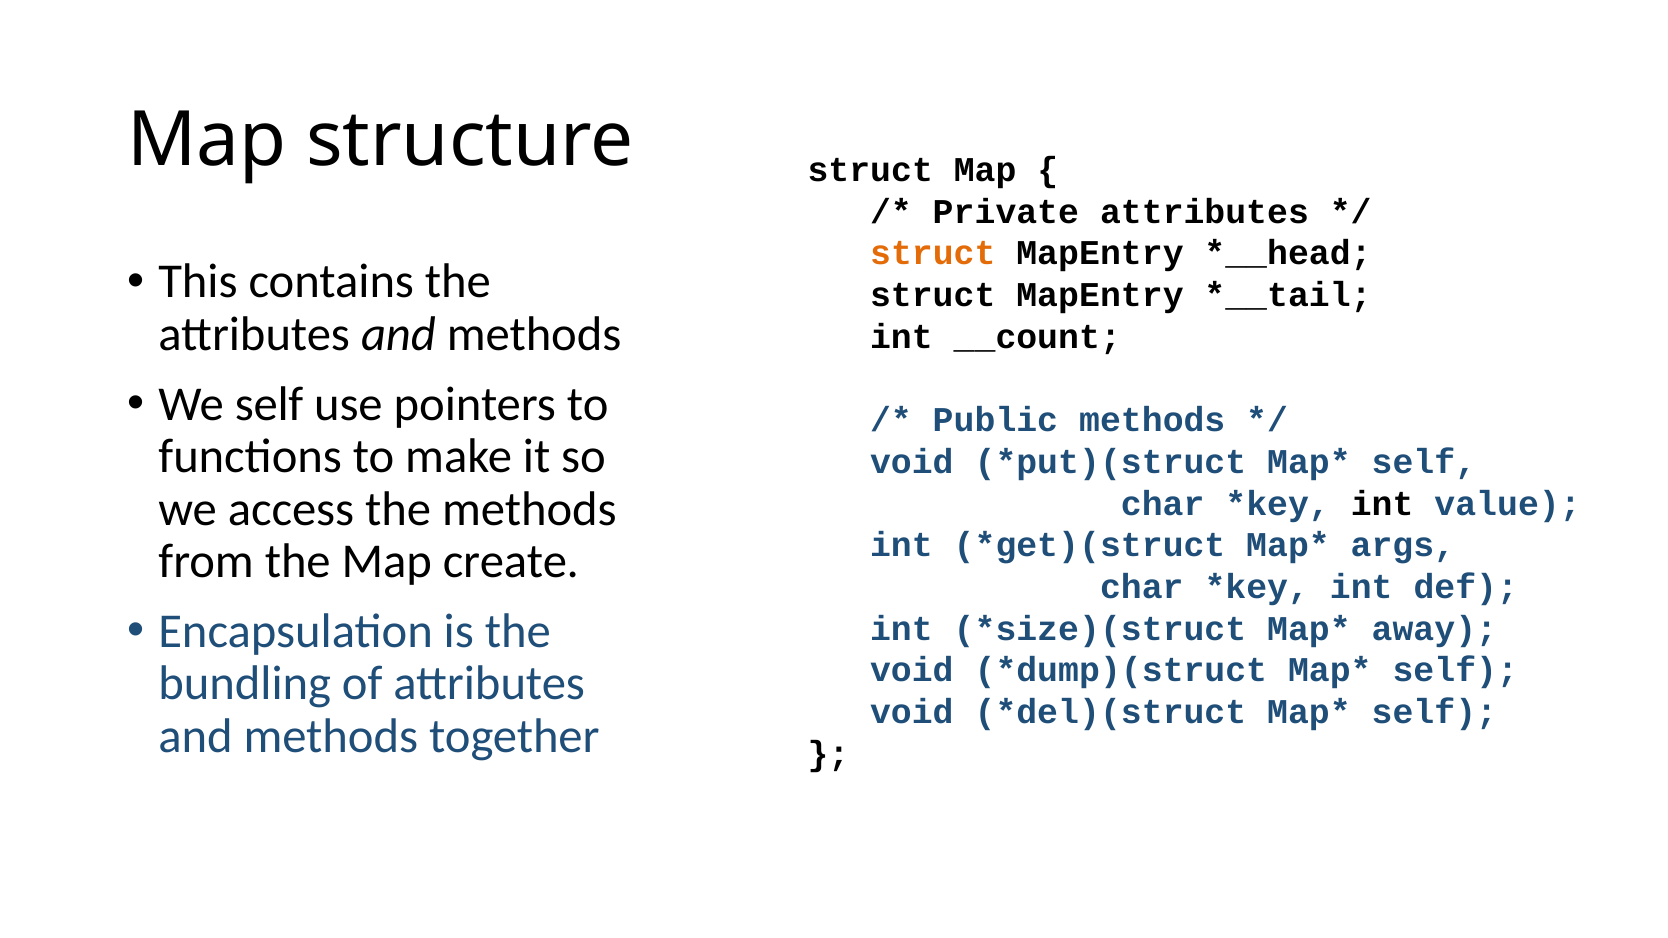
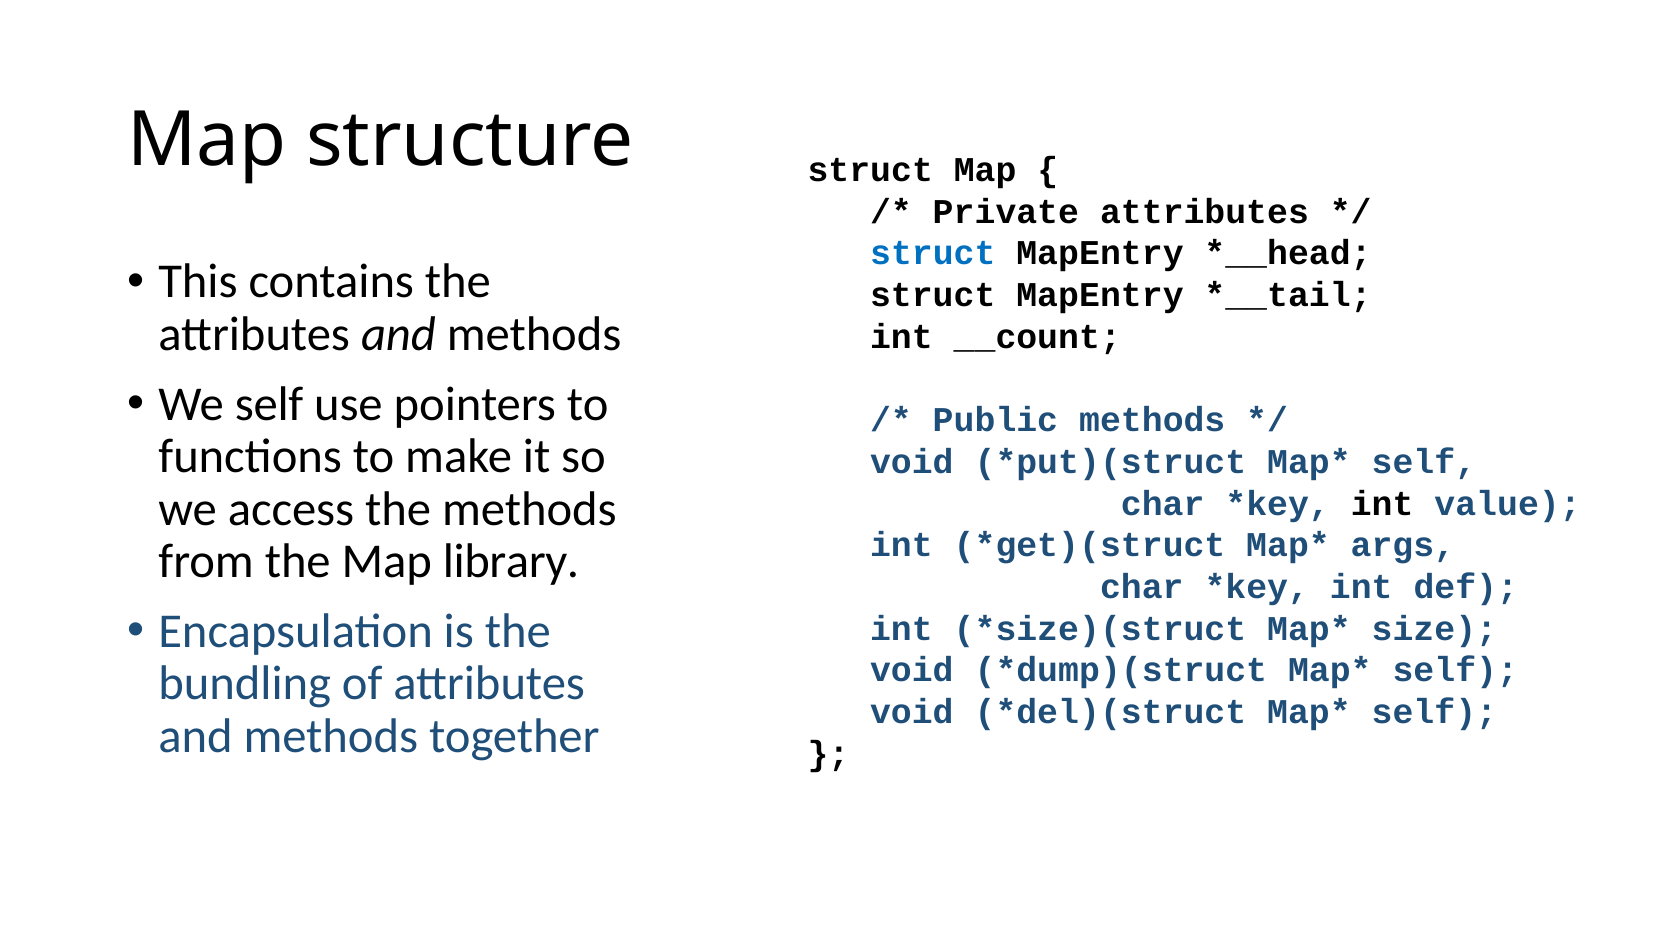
struct colour: orange -> blue (933, 253)
create: create -> library (511, 562)
away: away -> size (1434, 629)
